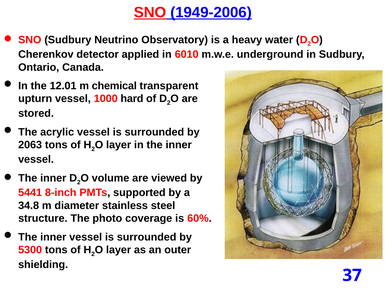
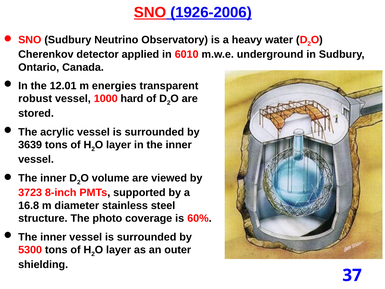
1949-2006: 1949-2006 -> 1926-2006 (211, 12)
chemical: chemical -> energies (114, 86)
upturn: upturn -> robust (35, 99)
2063: 2063 -> 3639 (30, 145)
5441: 5441 -> 3723 (30, 193)
34.8: 34.8 -> 16.8 (29, 205)
